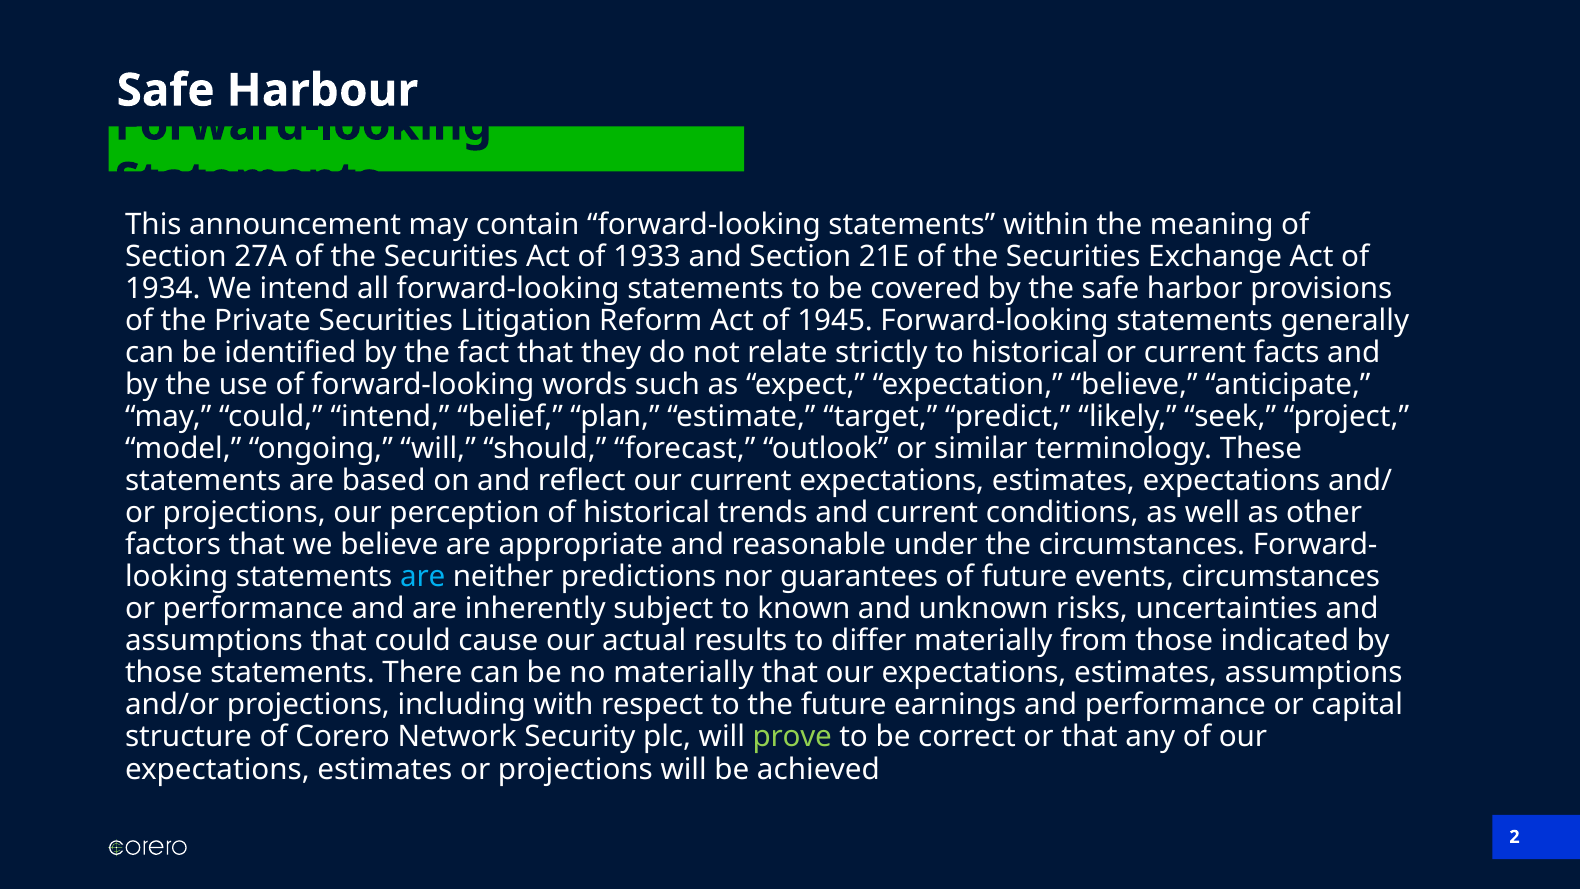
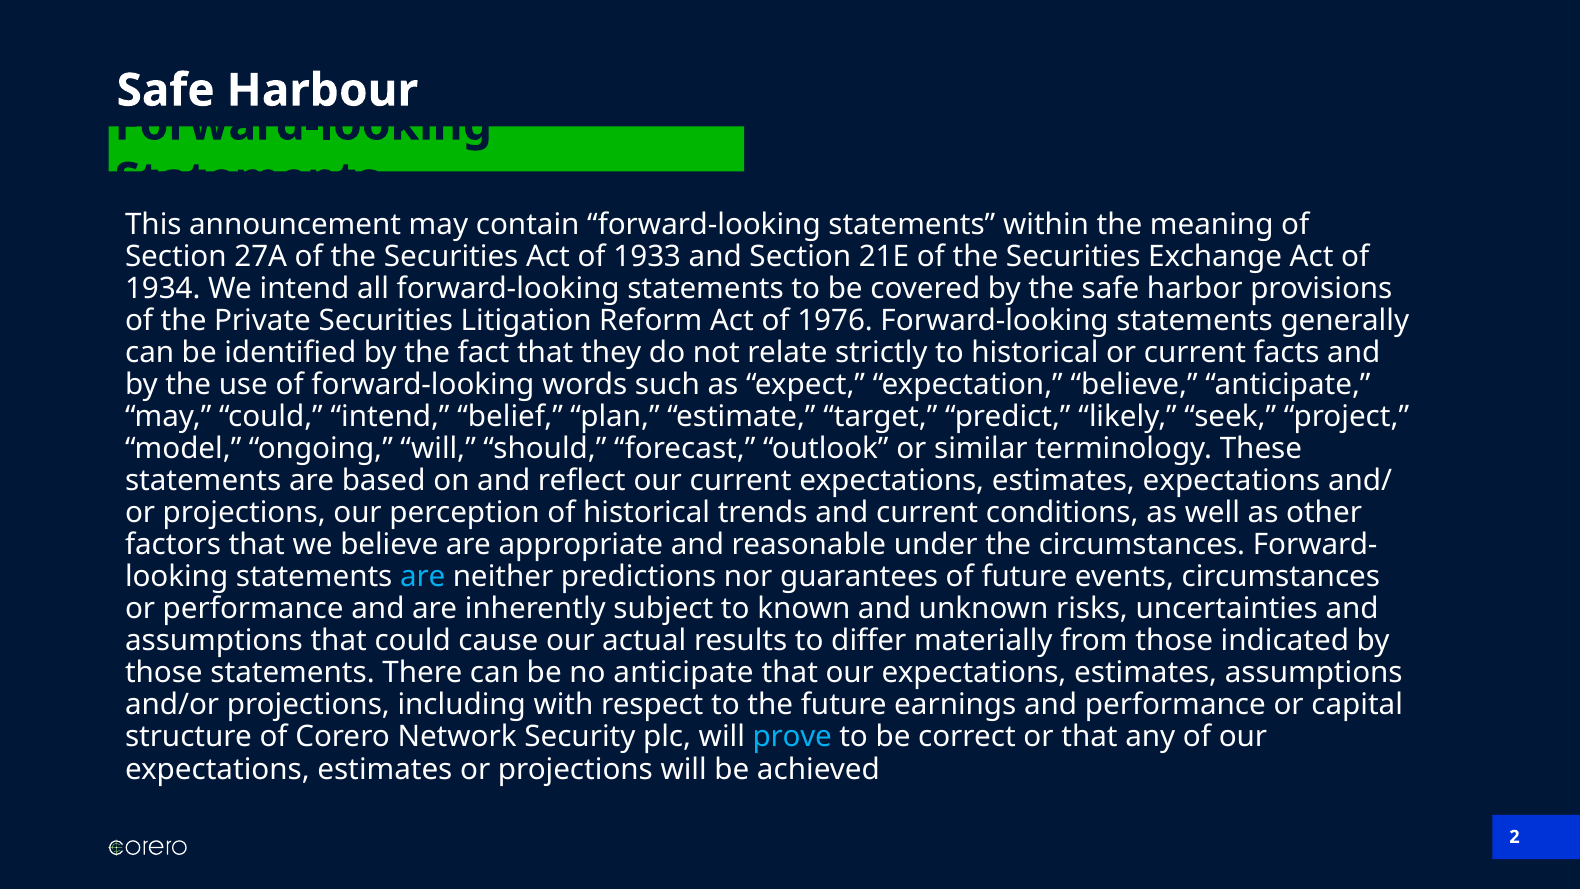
1945: 1945 -> 1976 (835, 321)
no materially: materially -> anticipate (683, 673)
prove colour: light green -> light blue (792, 737)
